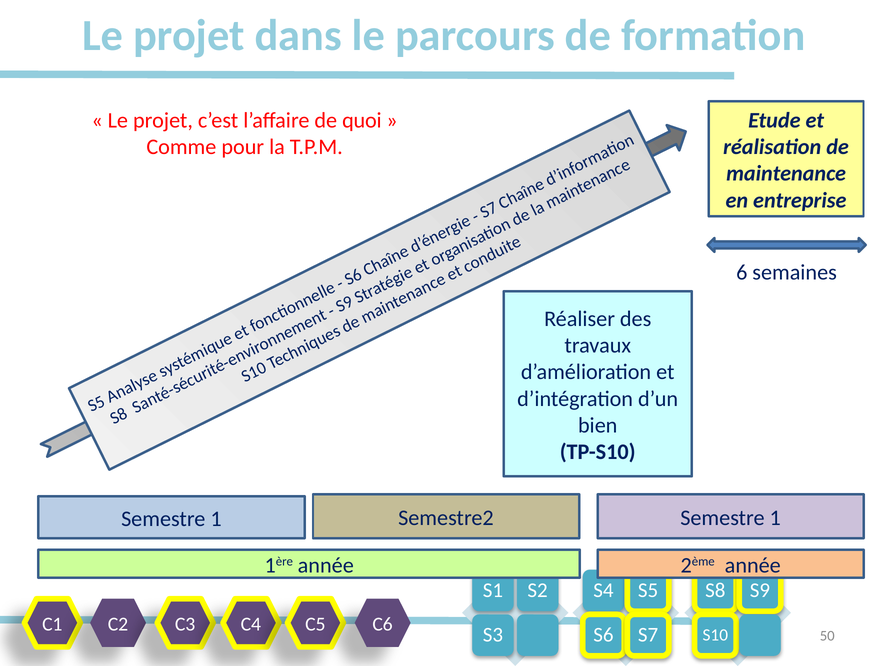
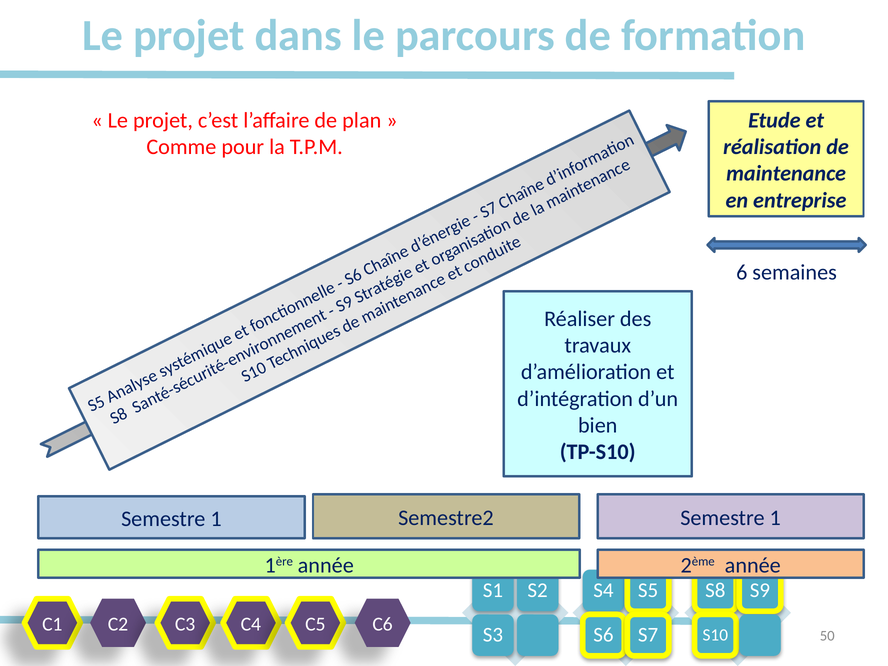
quoi: quoi -> plan (362, 120)
